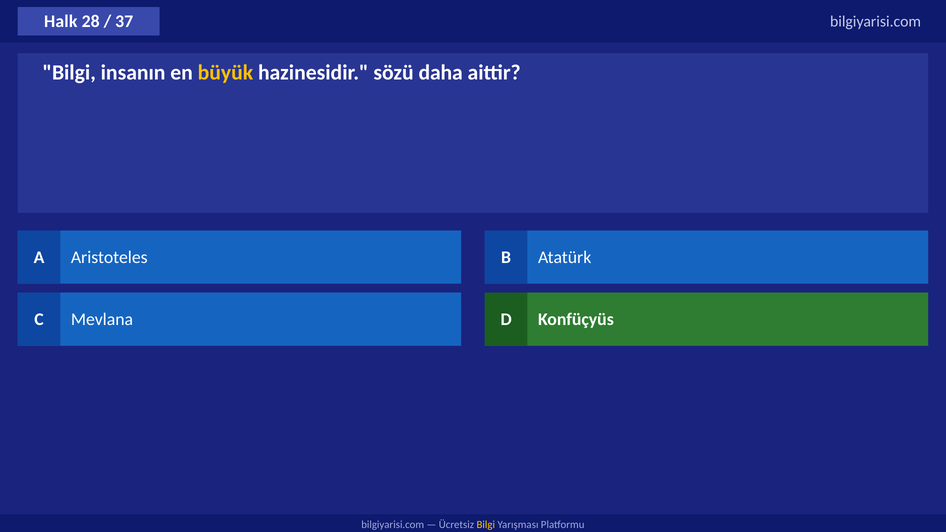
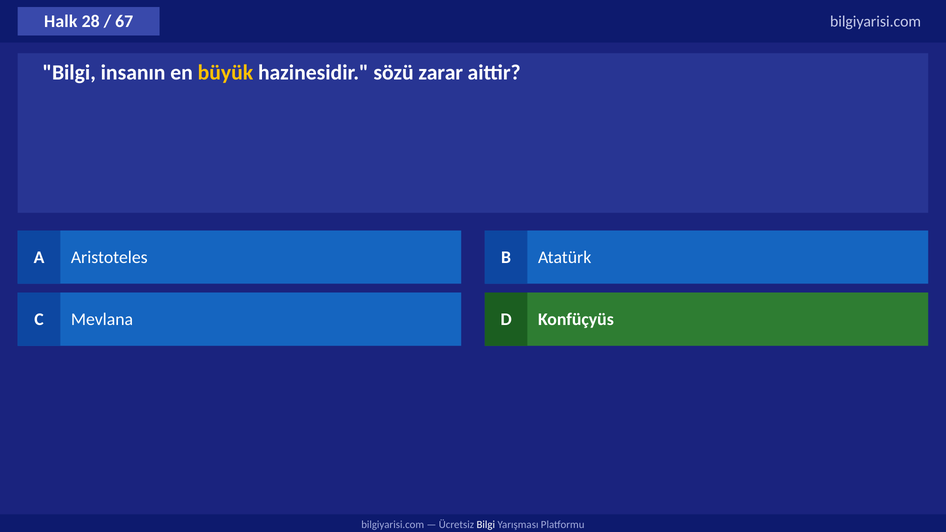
37: 37 -> 67 (124, 22)
daha: daha -> zarar (441, 73)
Bilgi colour: yellow -> white (486, 525)
